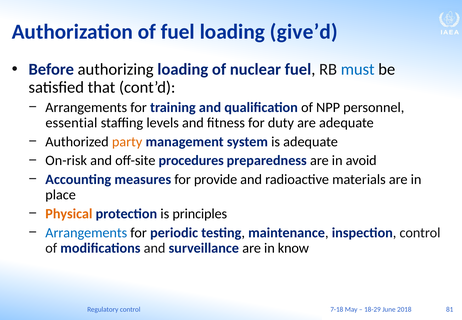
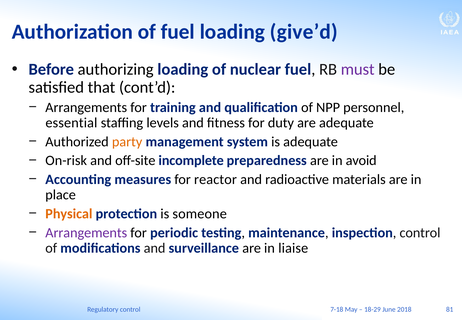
must colour: blue -> purple (358, 69)
procedures: procedures -> incomplete (191, 161)
provide: provide -> reactor (215, 179)
principles: principles -> someone (200, 214)
Arrangements colour: blue -> purple (86, 233)
know: know -> liaise (293, 248)
